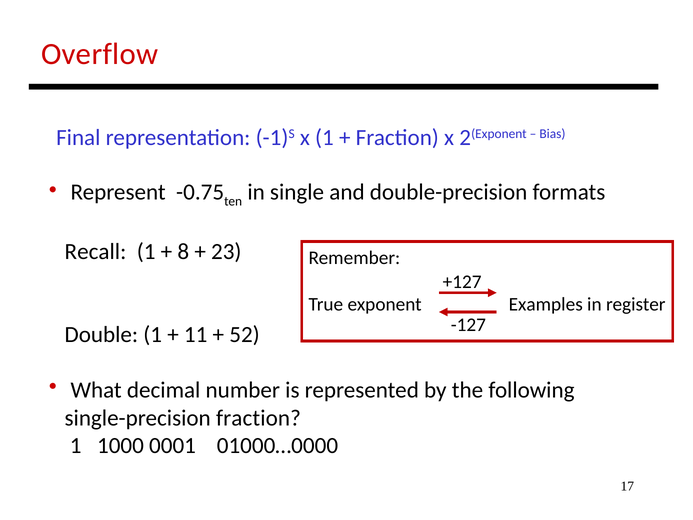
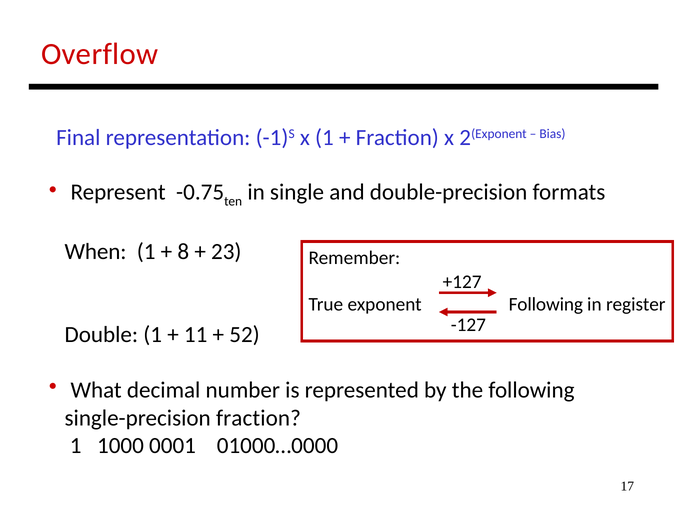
Recall: Recall -> When (96, 251)
exponent Examples: Examples -> Following (546, 304)
